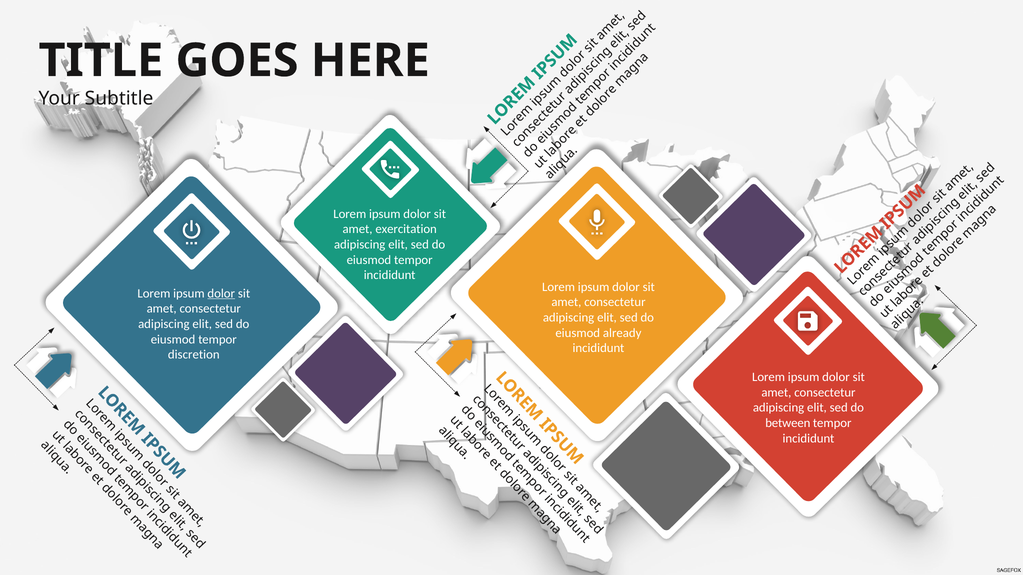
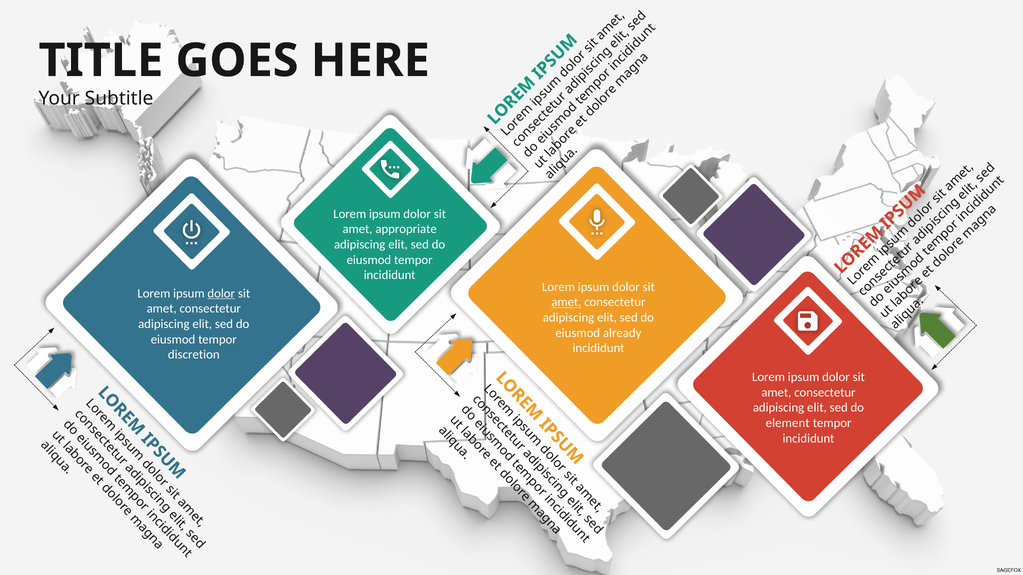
exercitation: exercitation -> appropriate (406, 229)
amet underline: none -> present (566, 302)
between: between -> element (788, 423)
